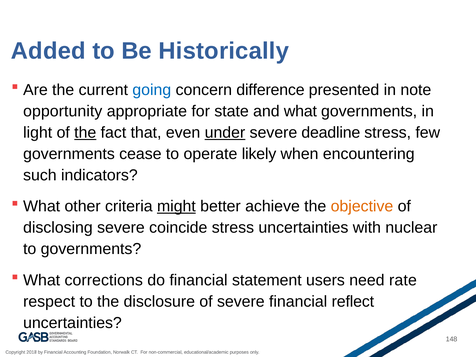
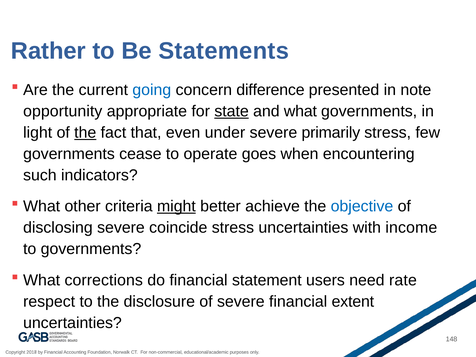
Added: Added -> Rather (48, 51)
Historically: Historically -> Statements (224, 51)
state underline: none -> present (232, 111)
under underline: present -> none (225, 133)
deadline: deadline -> primarily (331, 133)
likely: likely -> goes (259, 154)
objective colour: orange -> blue (362, 206)
nuclear: nuclear -> income (411, 228)
reflect: reflect -> extent (353, 302)
